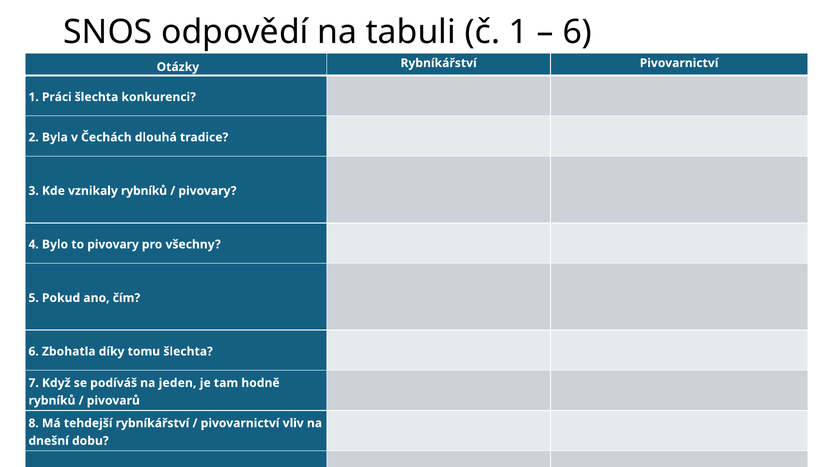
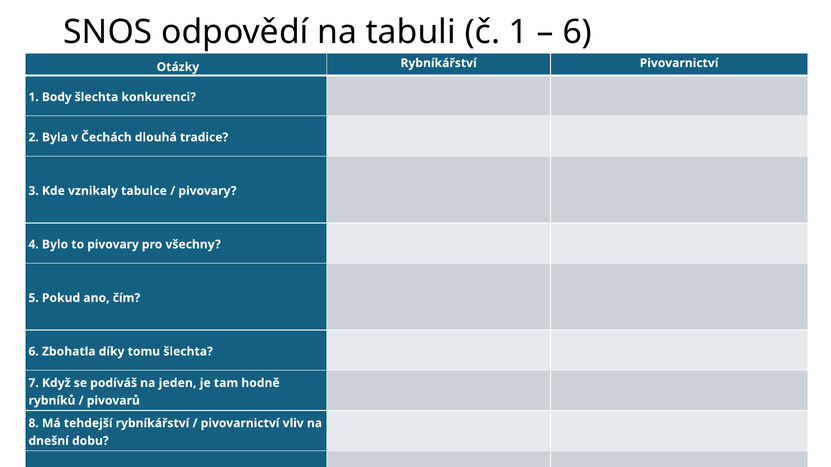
Práci: Práci -> Body (57, 97)
vznikaly rybníků: rybníků -> tabulce (144, 191)
